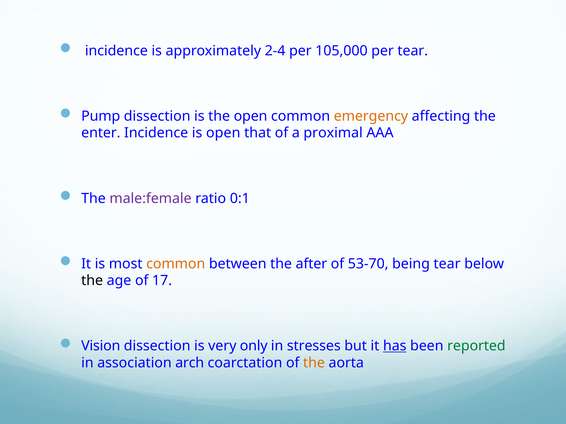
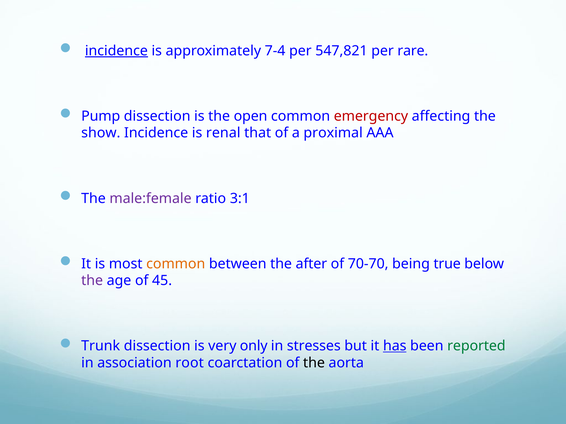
incidence underline: none -> present (116, 51)
2-4: 2-4 -> 7-4 (275, 51)
105,000: 105,000 -> 547,821 (341, 51)
per tear: tear -> rare (413, 51)
emergency colour: orange -> red (371, 116)
enter: enter -> show (101, 133)
is open: open -> renal (223, 133)
0:1: 0:1 -> 3:1 (240, 199)
53-70: 53-70 -> 70-70 (368, 264)
being tear: tear -> true (447, 264)
the colour: black -> purple (92, 281)
17: 17 -> 45 (162, 281)
Vision: Vision -> Trunk (101, 346)
arch: arch -> root (190, 363)
the colour: orange -> black (314, 363)
